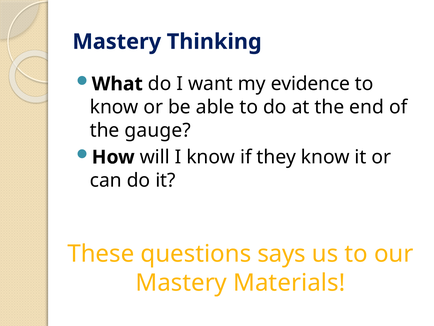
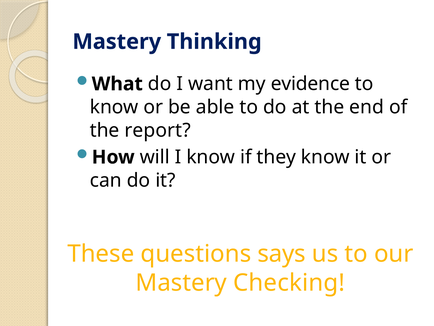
gauge: gauge -> report (158, 130)
Materials: Materials -> Checking (289, 282)
